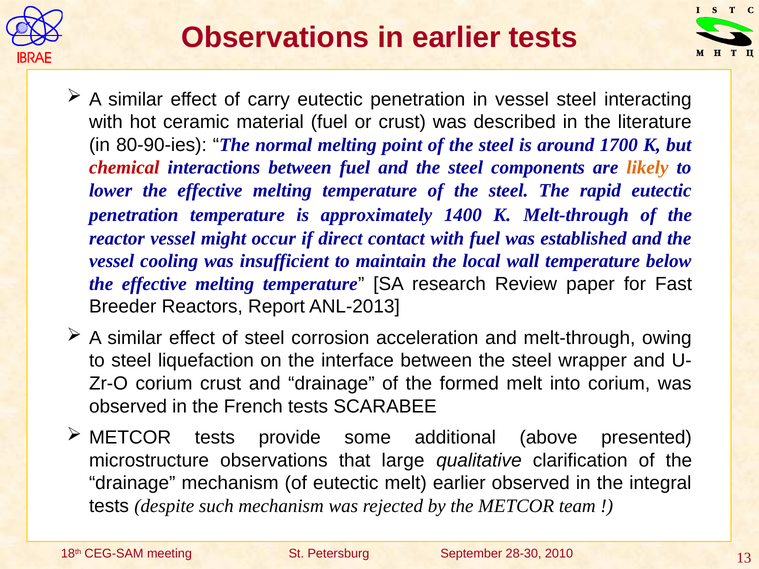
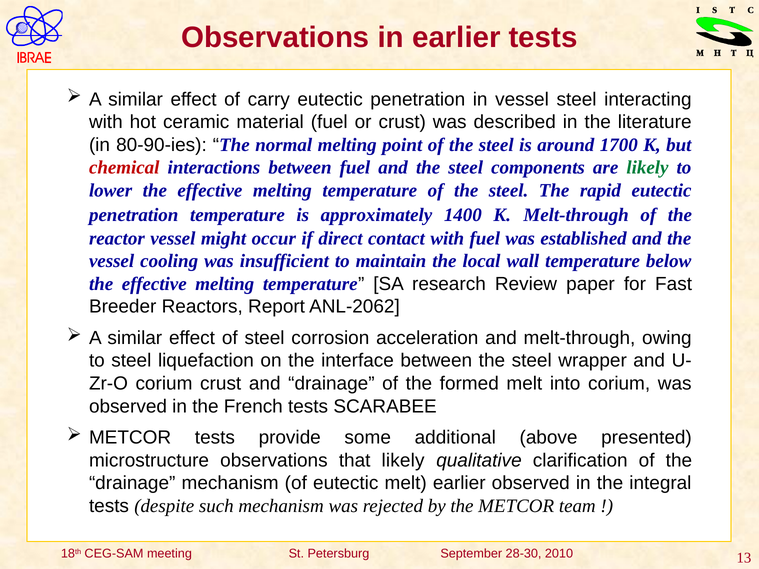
likely colour: orange -> green (647, 168)
ANL-2013: ANL-2013 -> ANL-2062 (354, 307)
that large: large -> likely (403, 461)
